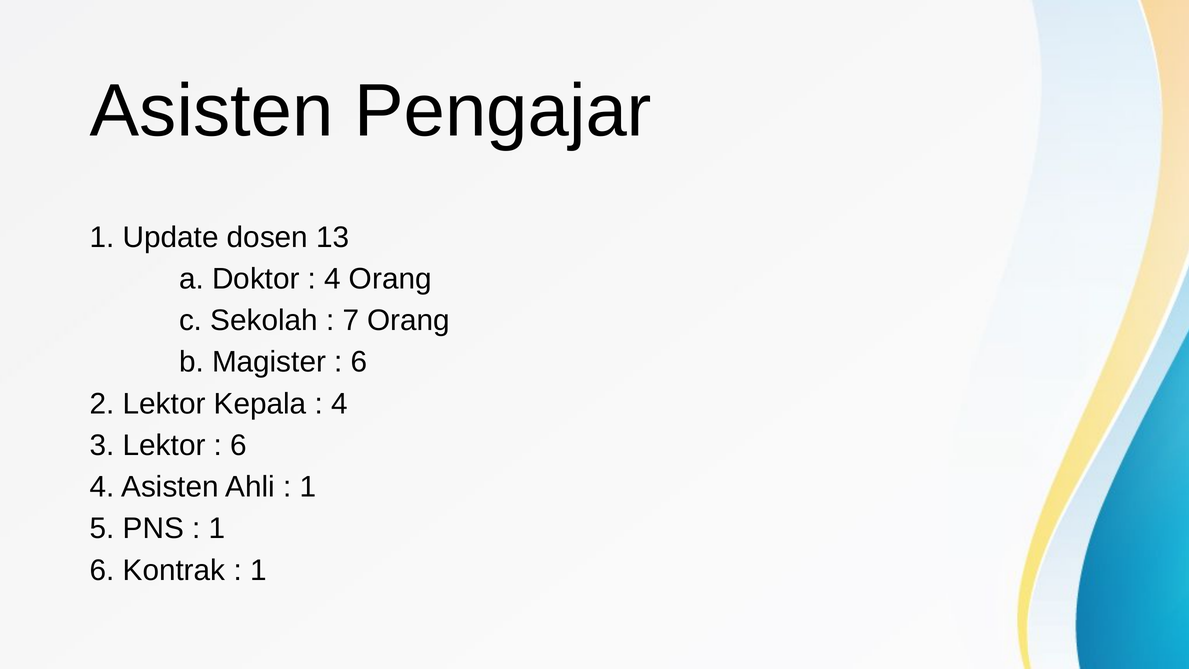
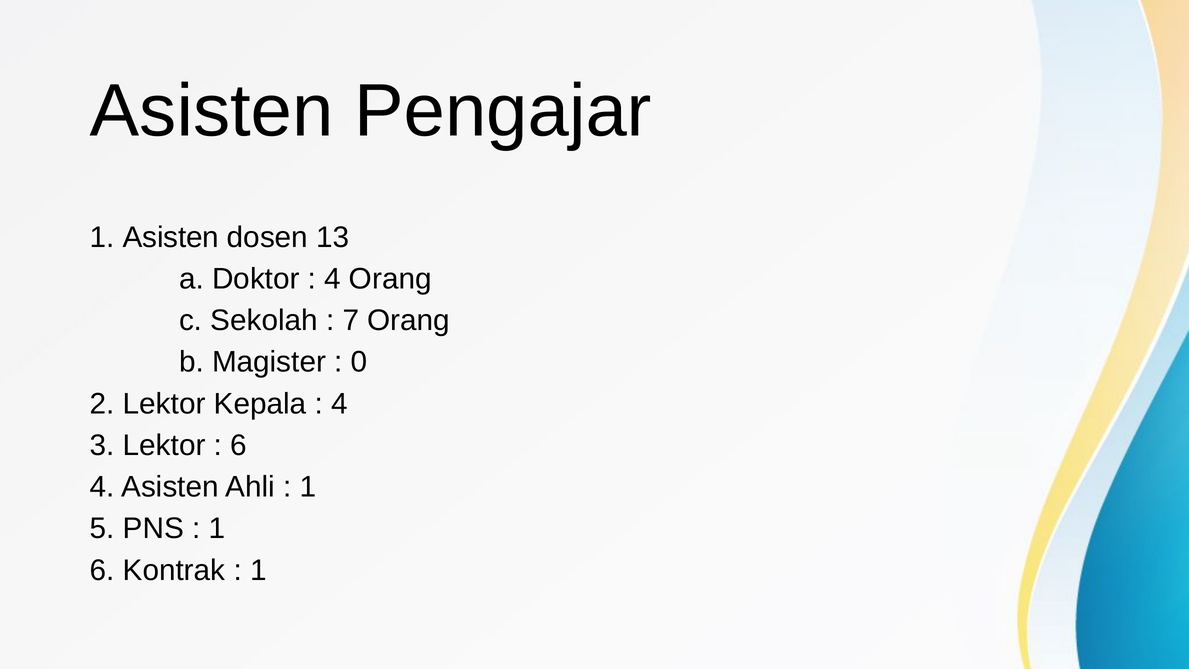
1 Update: Update -> Asisten (171, 237)
6: 6 -> 0 (359, 362)
